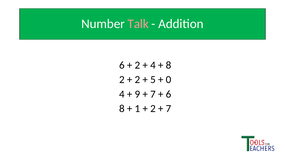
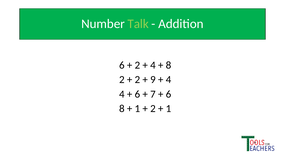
Talk colour: pink -> light green (138, 24)
5: 5 -> 9 (153, 80)
0: 0 -> 4 (168, 80)
9: 9 -> 6 (137, 94)
7: 7 -> 1 (168, 109)
